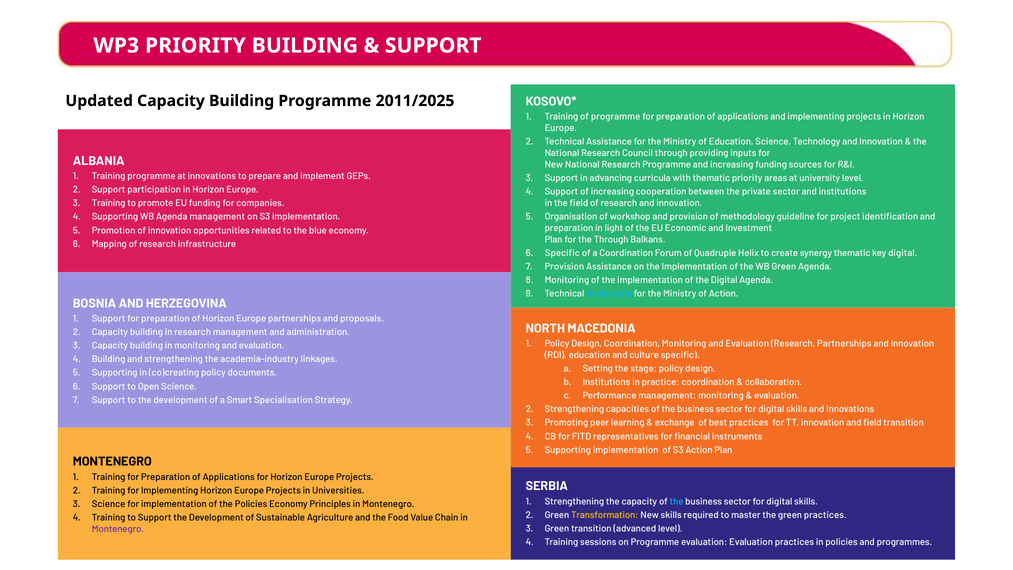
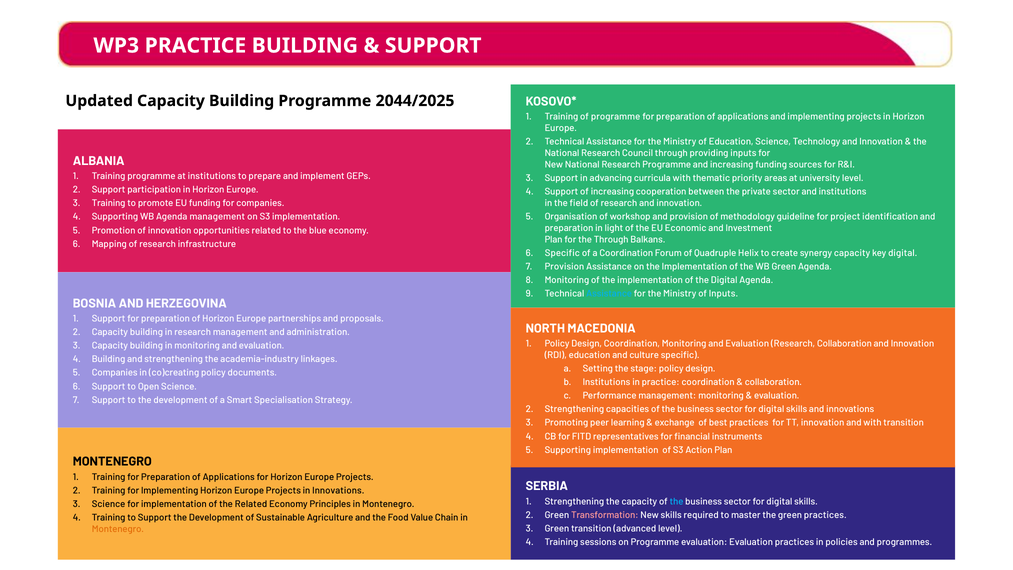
PRIORITY: PRIORITY -> PRACTICE (195, 46)
2011/2025: 2011/2025 -> 2044/2025 (415, 101)
at innovations: innovations -> institutions (212, 176)
synergy thematic: thematic -> capacity (852, 253)
of Action: Action -> Inputs (723, 294)
Research Partnerships: Partnerships -> Collaboration (844, 343)
Supporting: Supporting -> Companies (115, 373)
and field: field -> with (872, 423)
in Universities: Universities -> Innovations (338, 490)
the Policies: Policies -> Related (251, 504)
Transformation colour: yellow -> pink (605, 515)
Montenegro colour: purple -> orange (118, 529)
